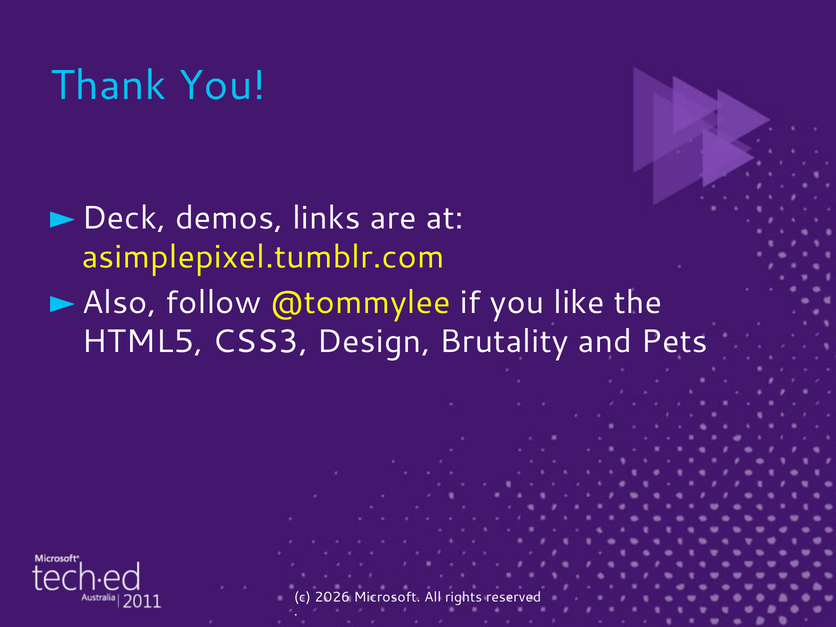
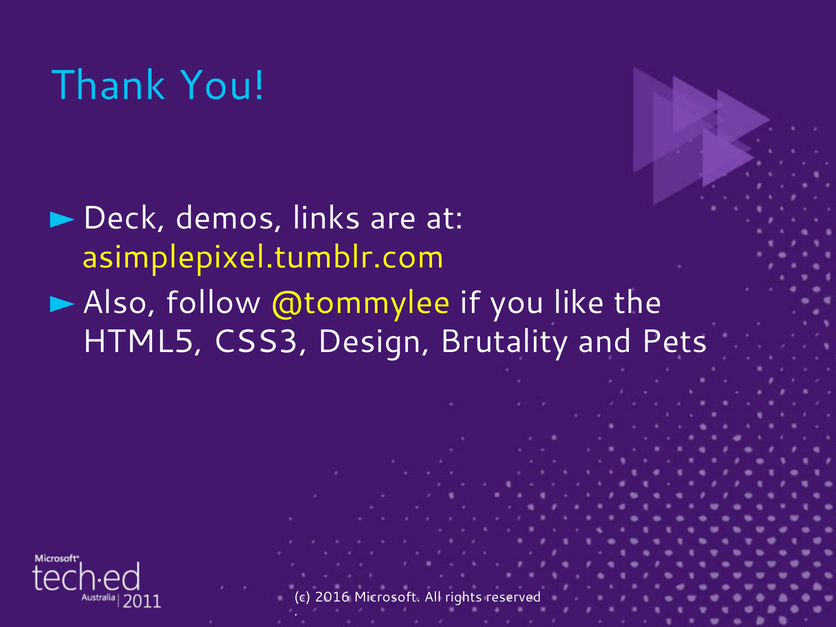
2026: 2026 -> 2016 (332, 597)
